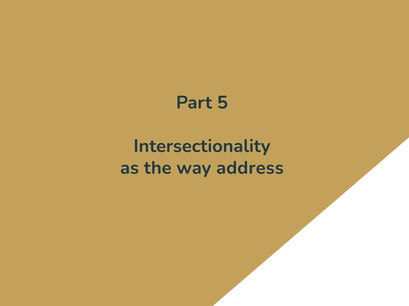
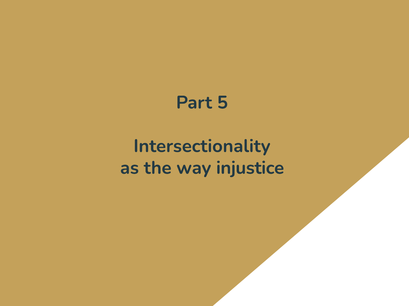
address: address -> injustice (250, 168)
